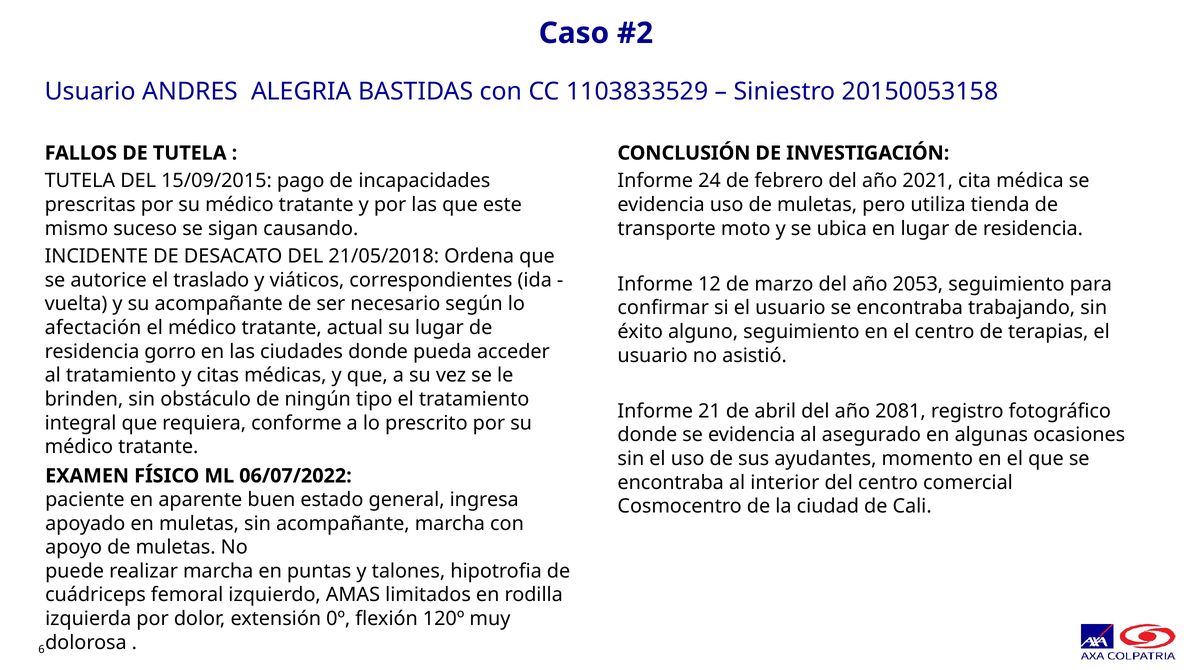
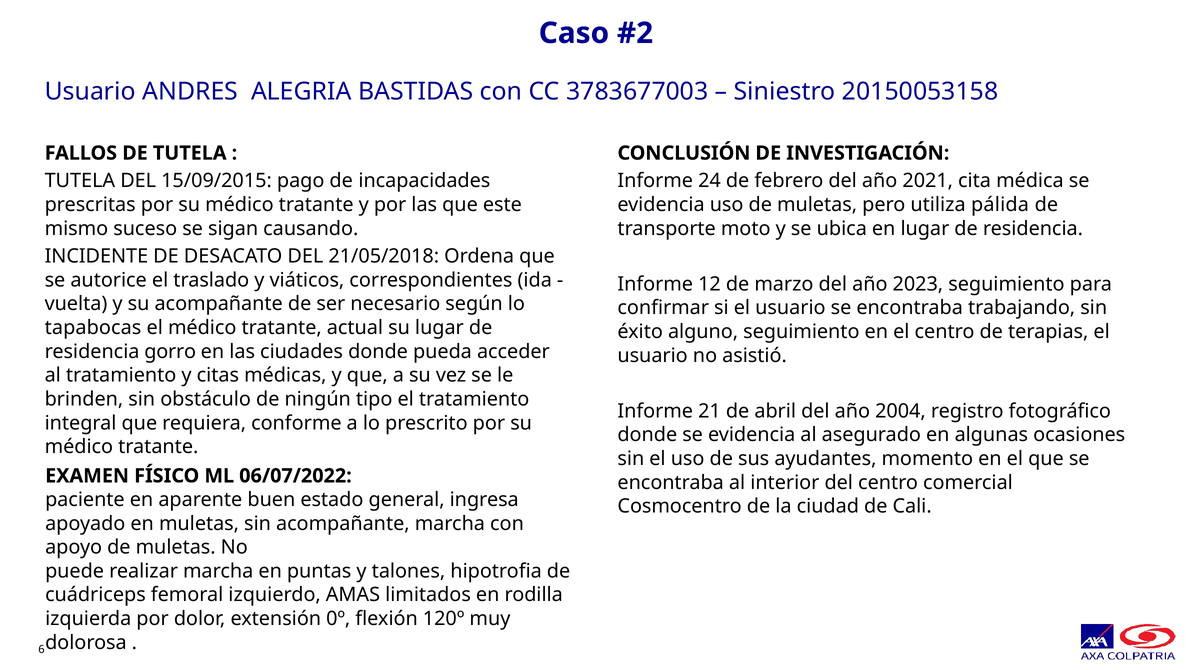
1103833529: 1103833529 -> 3783677003 (637, 92)
tienda: tienda -> pálida (1000, 205)
2053: 2053 -> 2023 (918, 284)
afectación: afectación -> tapabocas (93, 328)
2081: 2081 -> 2004 (900, 411)
